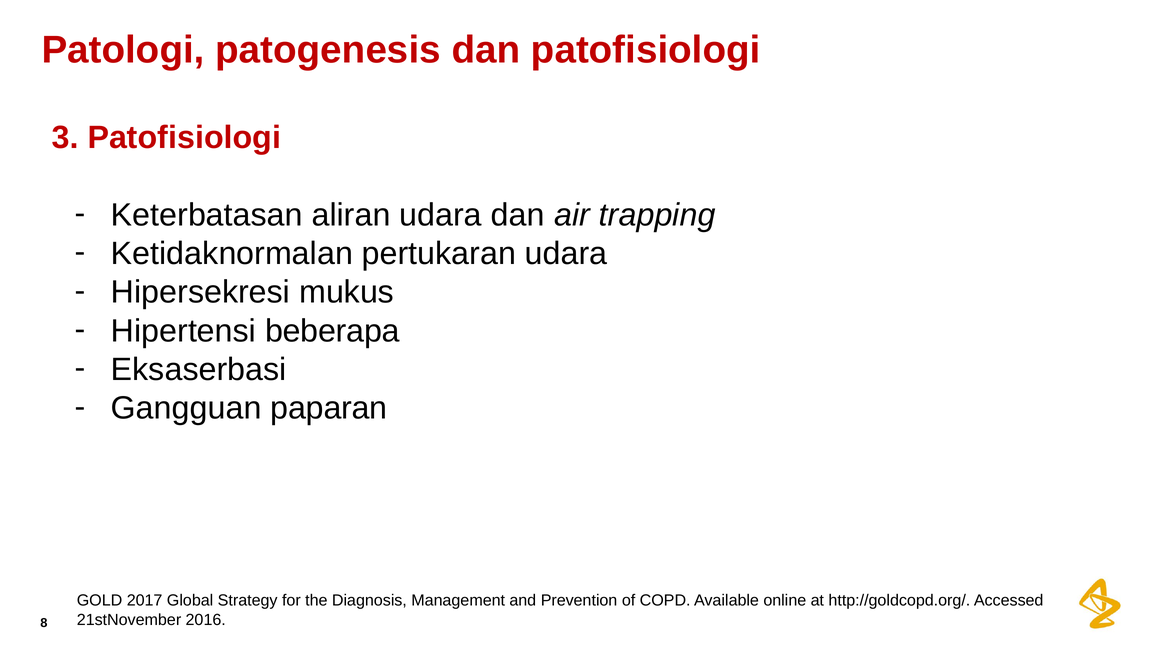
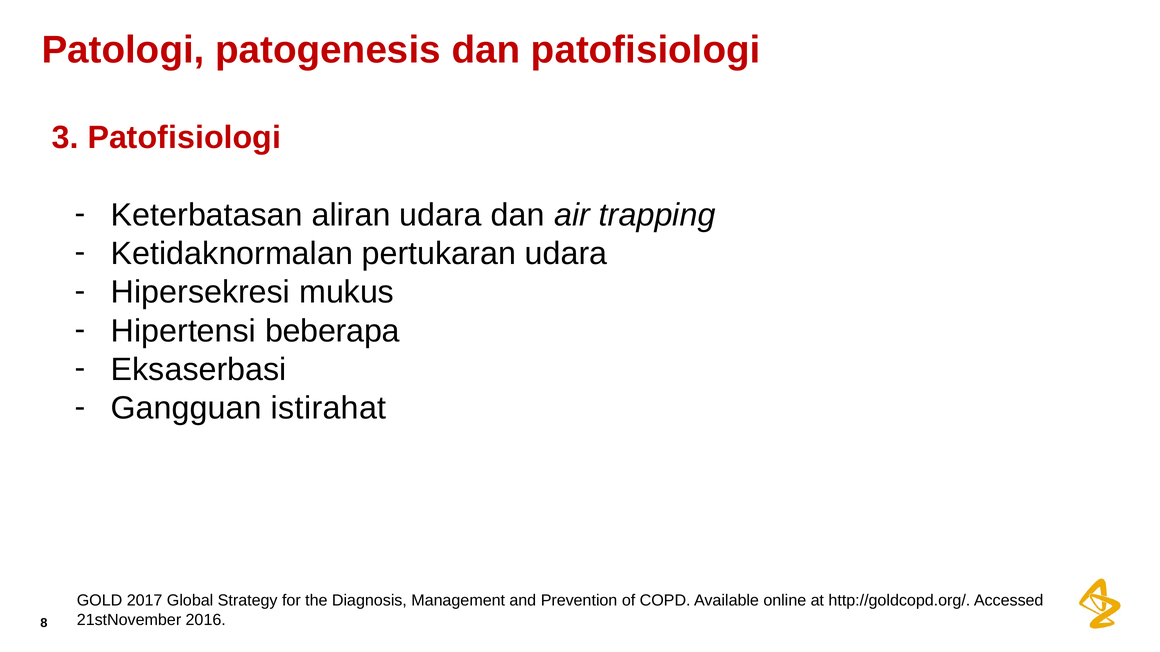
paparan: paparan -> istirahat (329, 409)
